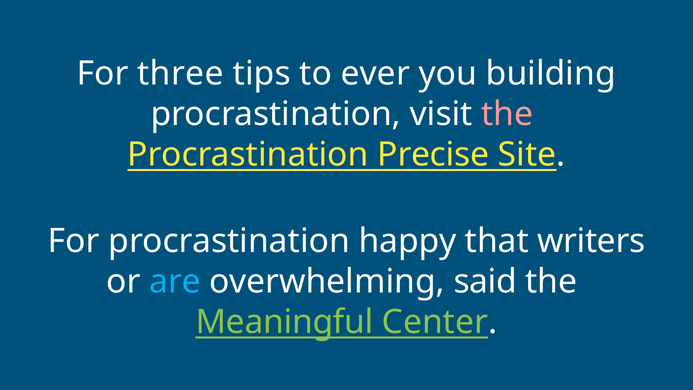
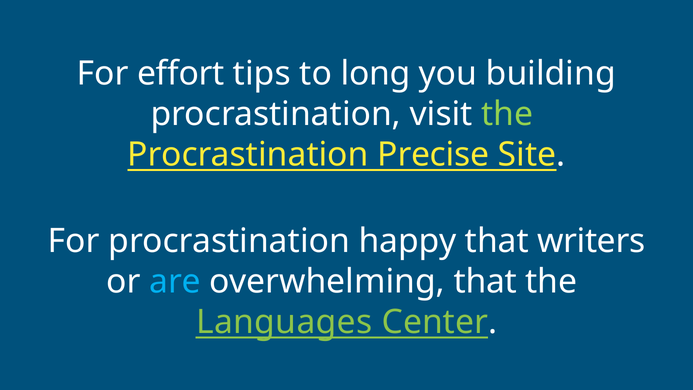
three: three -> effort (181, 74)
ever: ever -> long (376, 74)
the colour: pink -> light green (507, 114)
overwhelming said: said -> that (485, 281)
Meaningful: Meaningful -> Languages (284, 322)
